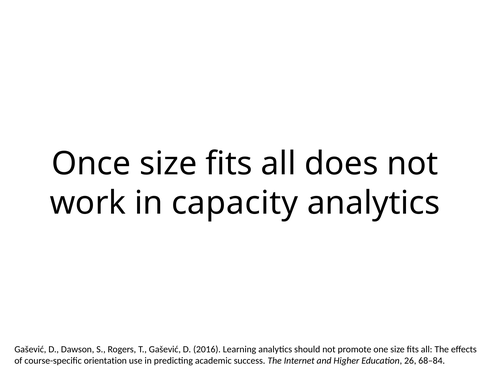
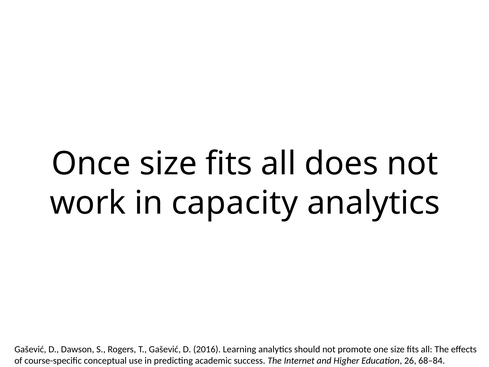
orientation: orientation -> conceptual (105, 360)
